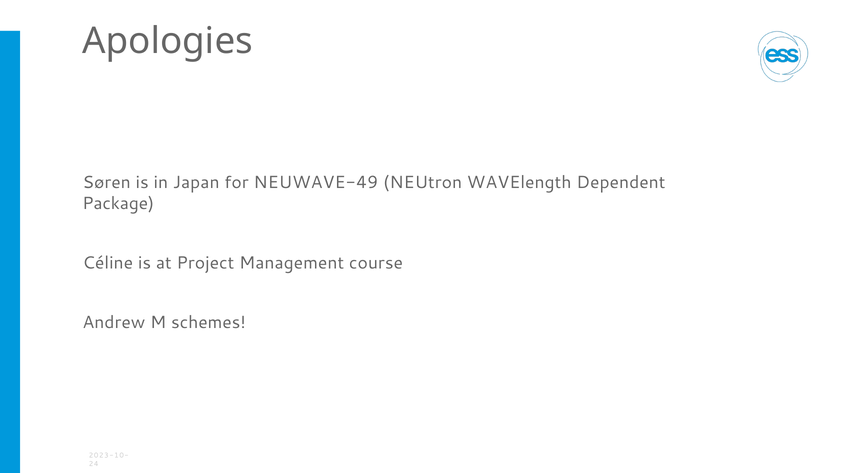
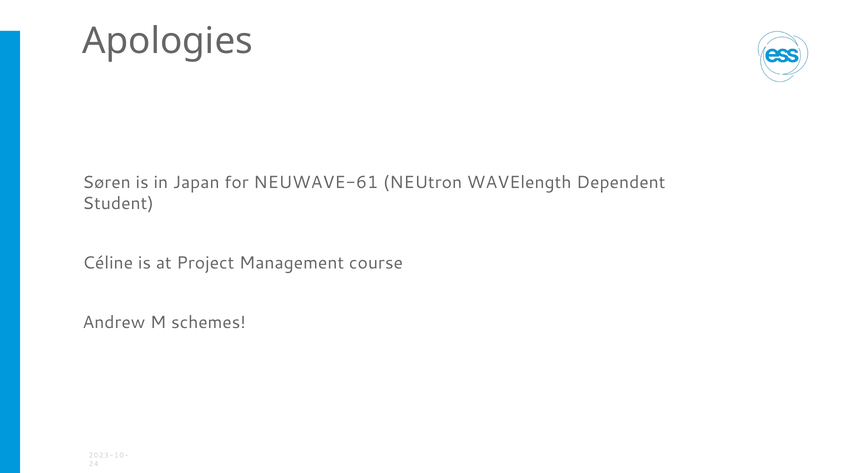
NEUWAVE-49: NEUWAVE-49 -> NEUWAVE-61 (316, 182)
Package: Package -> Student (118, 203)
